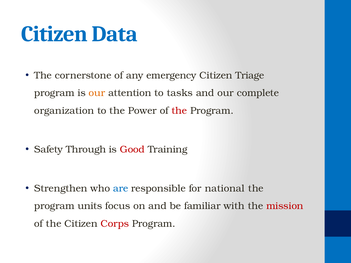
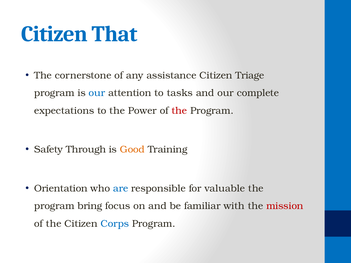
Data: Data -> That (115, 34)
emergency: emergency -> assistance (171, 76)
our colour: orange -> blue (97, 93)
organization: organization -> expectations (64, 111)
Good colour: red -> orange (132, 150)
Strengthen: Strengthen -> Orientation (61, 189)
national: national -> valuable (225, 189)
units: units -> bring (90, 206)
Corps colour: red -> blue (115, 224)
